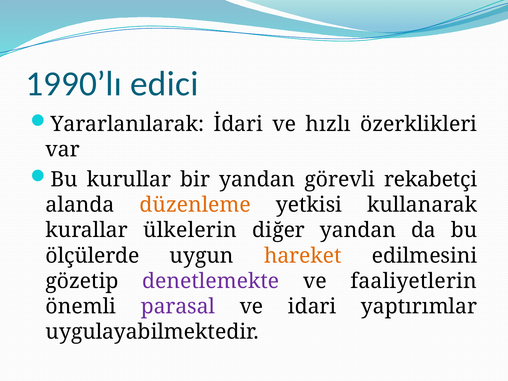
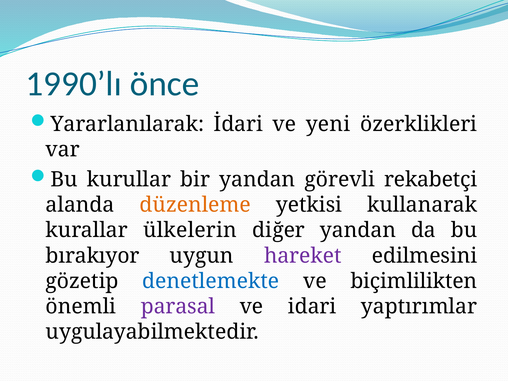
edici: edici -> önce (165, 84)
hızlı: hızlı -> yeni (328, 124)
ölçülerde: ölçülerde -> bırakıyor (93, 256)
hareket colour: orange -> purple (303, 256)
denetlemekte colour: purple -> blue (211, 281)
faaliyetlerin: faaliyetlerin -> biçimlilikten (414, 281)
